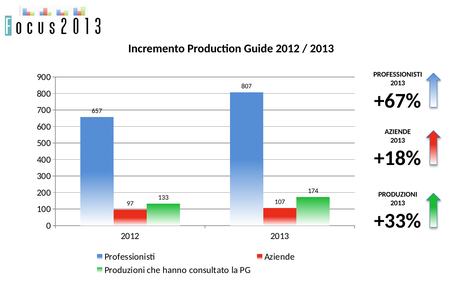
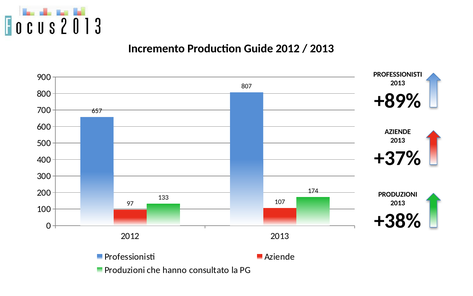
+67%: +67% -> +89% (398, 101)
+18%: +18% -> +37% (398, 158)
+33%: +33% -> +38% (398, 221)
